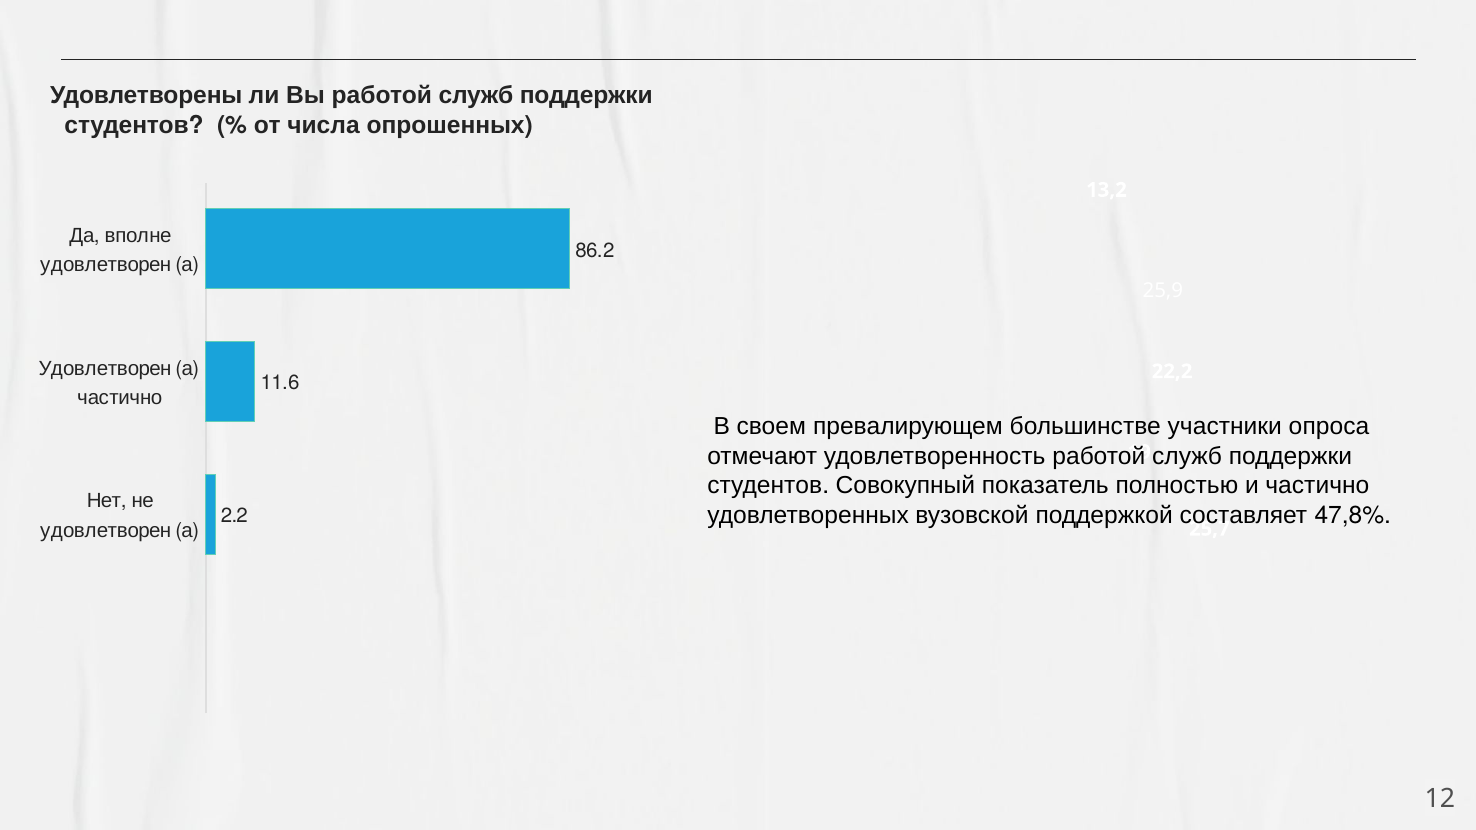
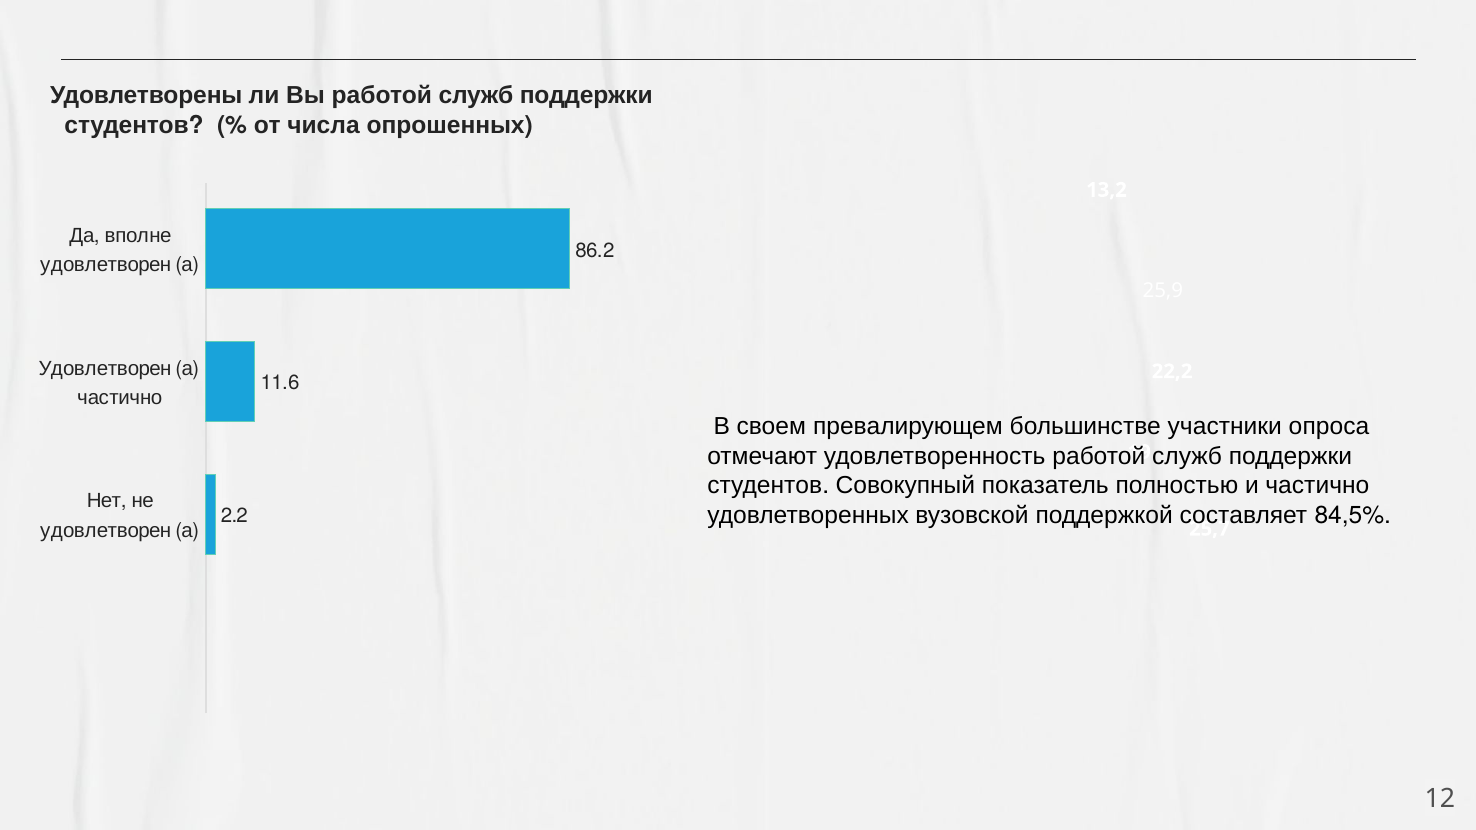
47,8%: 47,8% -> 84,5% (1353, 515)
